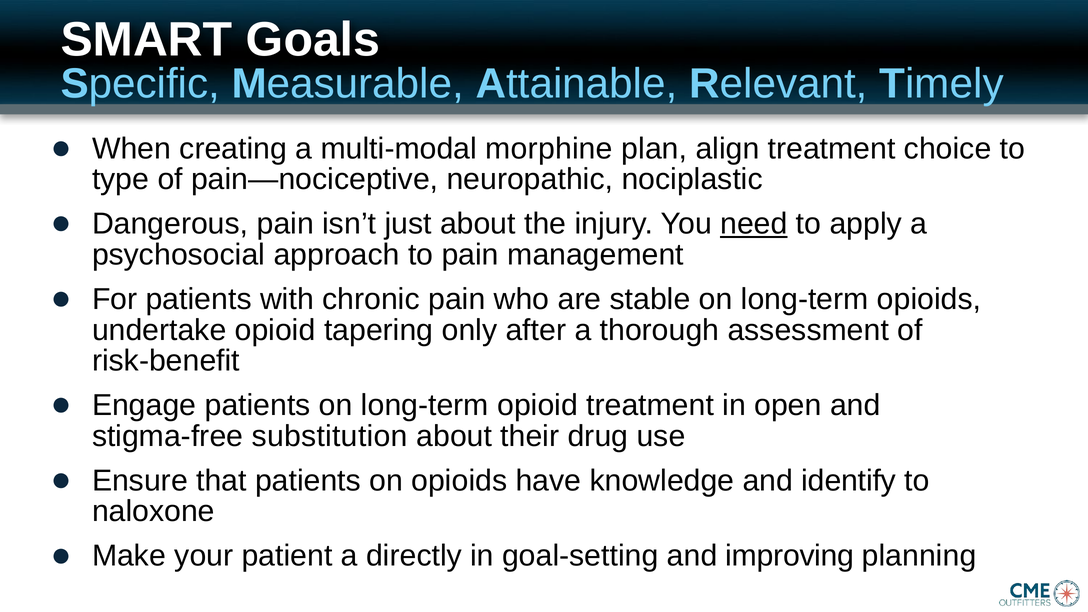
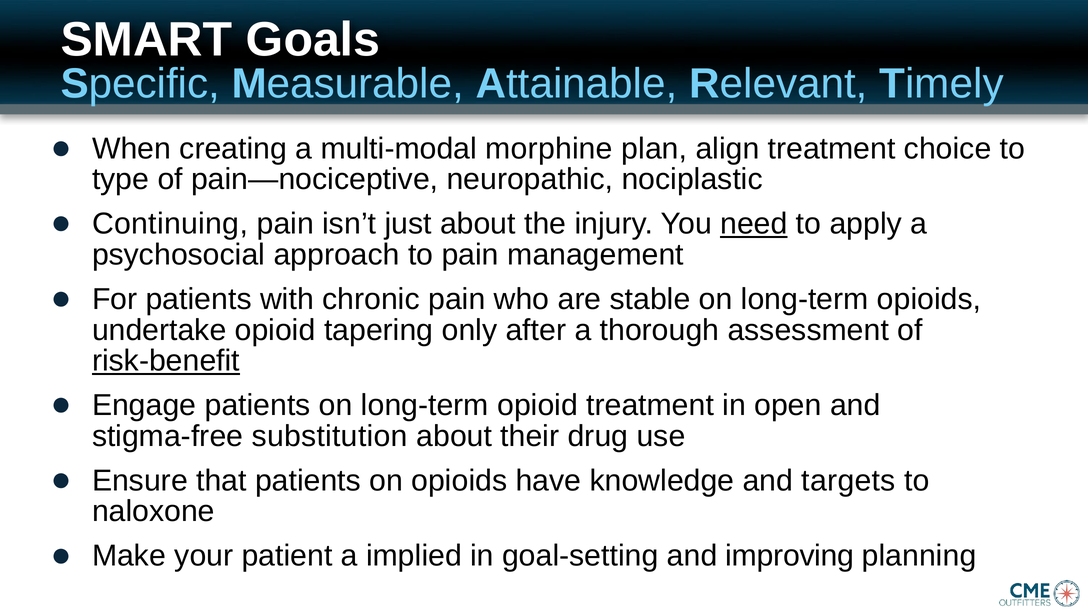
Dangerous: Dangerous -> Continuing (170, 224)
risk-benefit underline: none -> present (166, 361)
identify: identify -> targets (848, 481)
directly: directly -> implied (414, 556)
